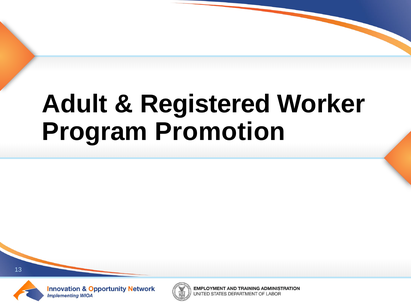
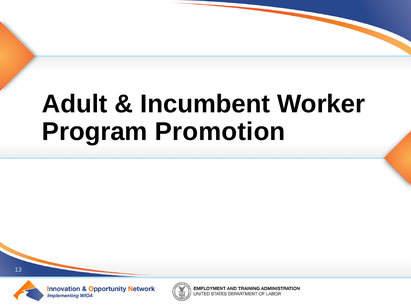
Registered: Registered -> Incumbent (205, 104)
